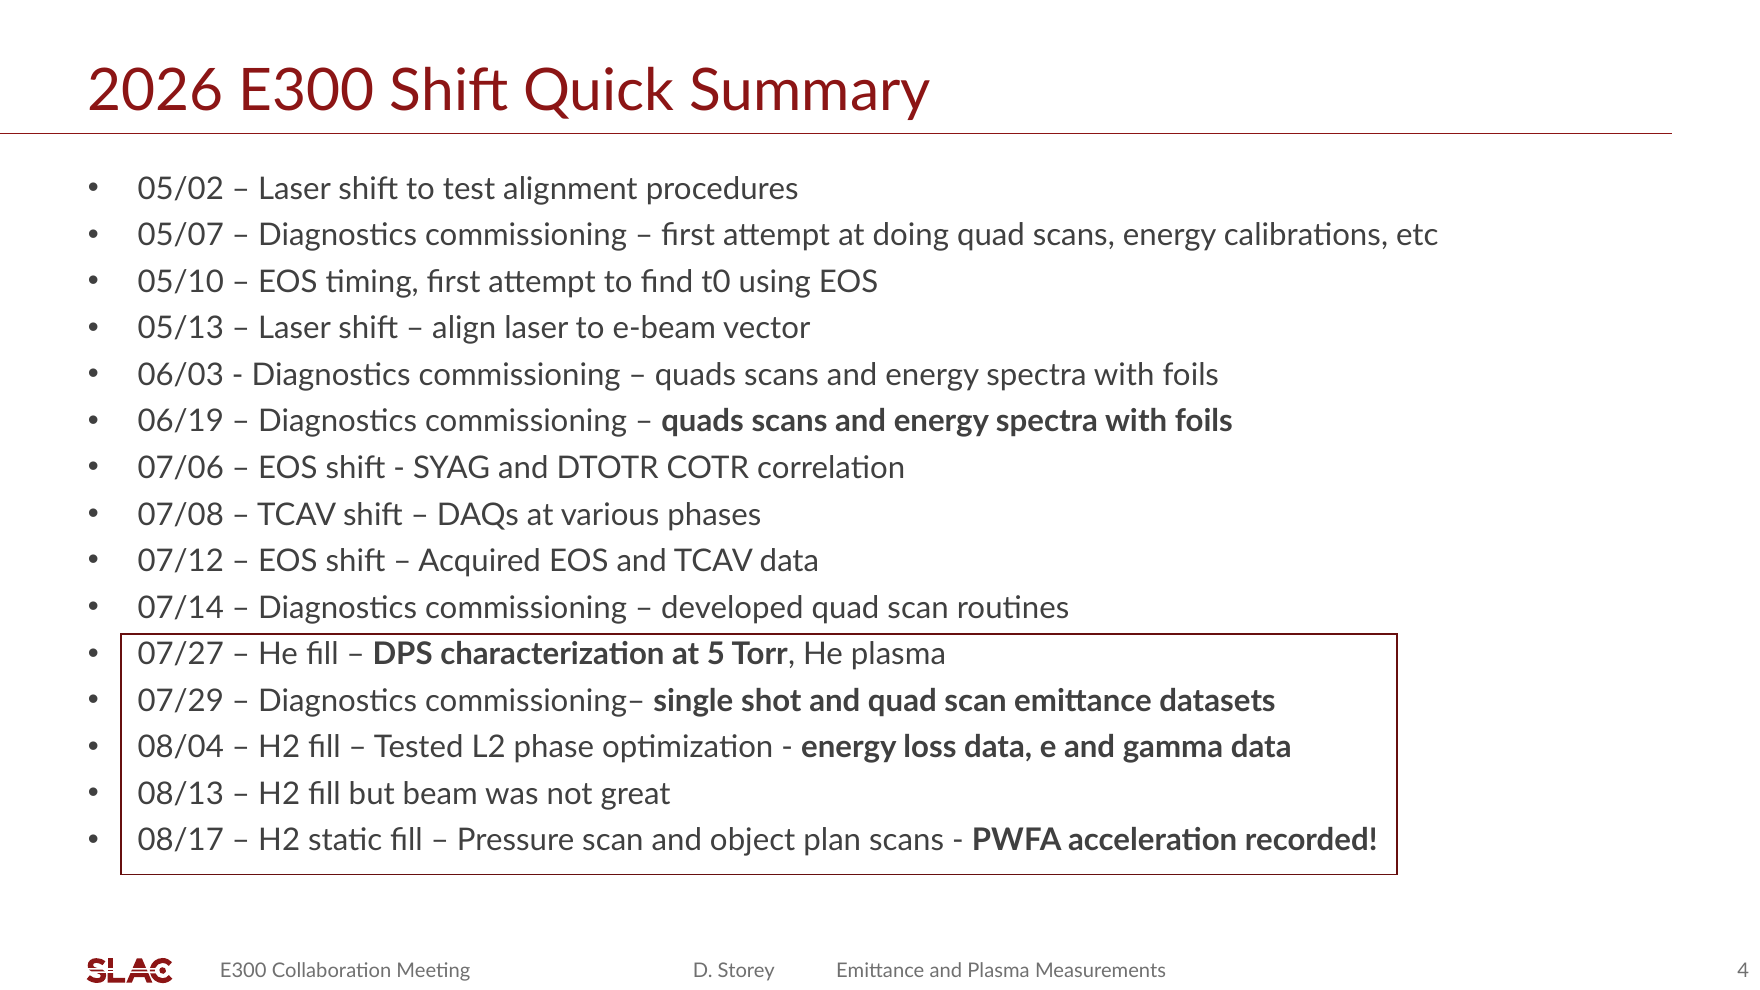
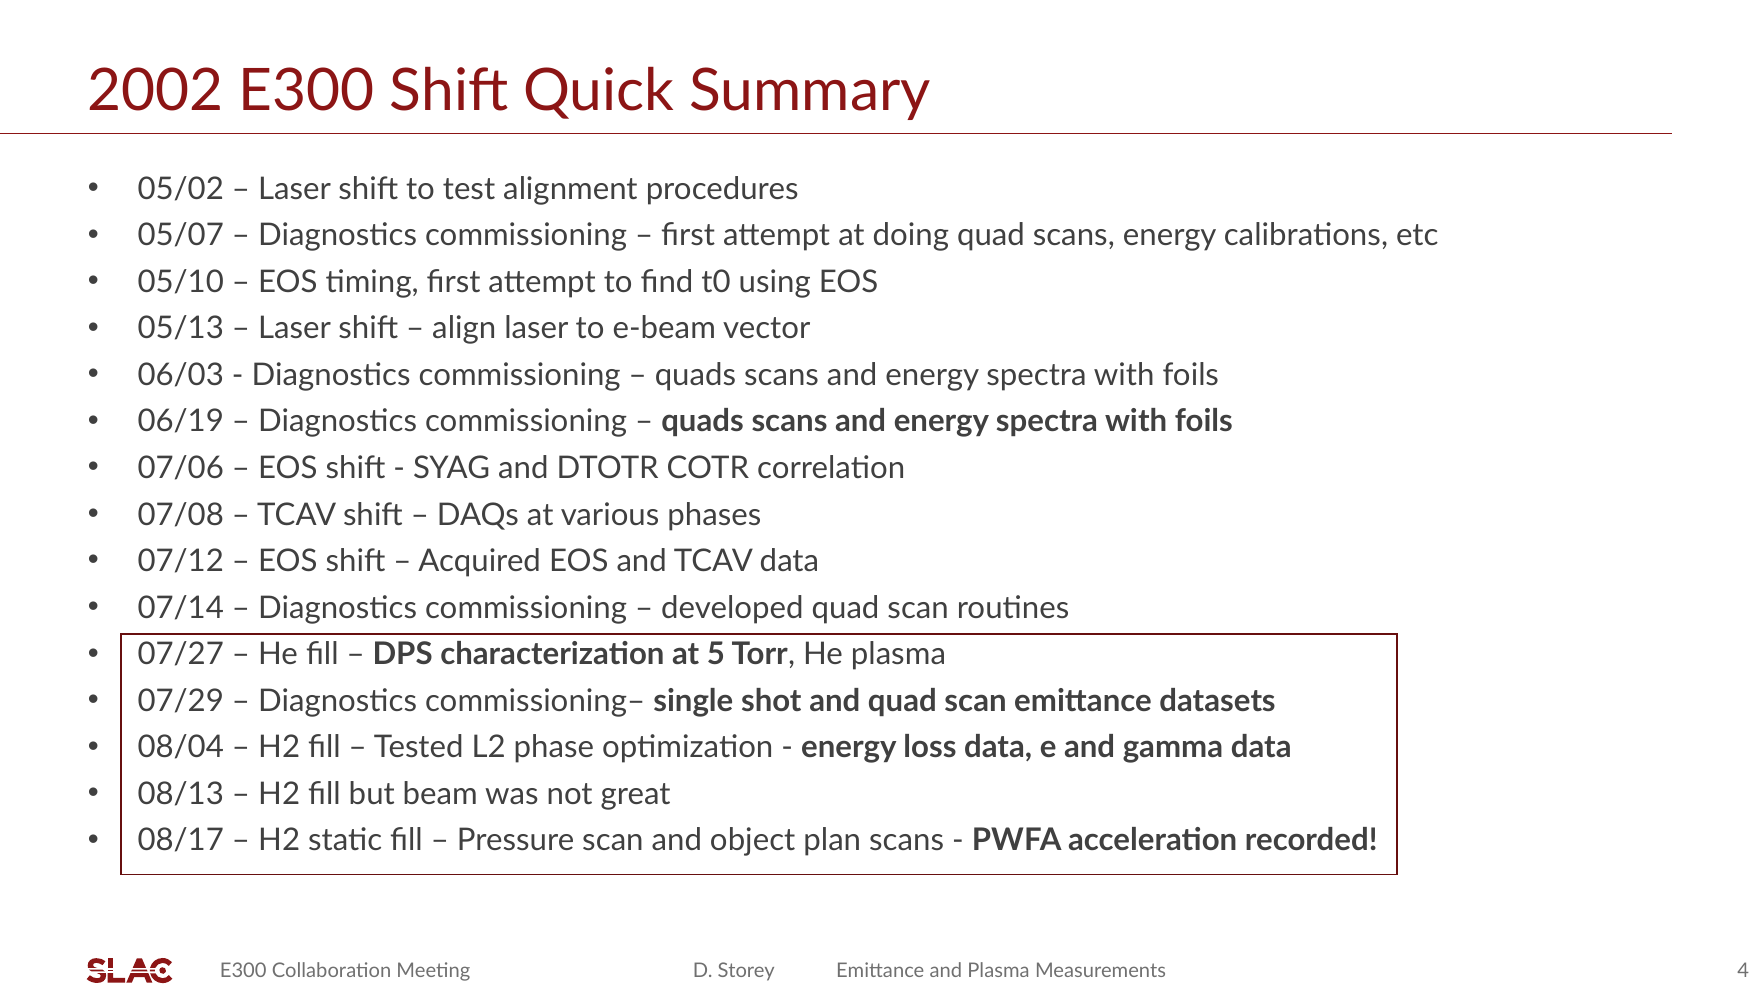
2026: 2026 -> 2002 (156, 91)
